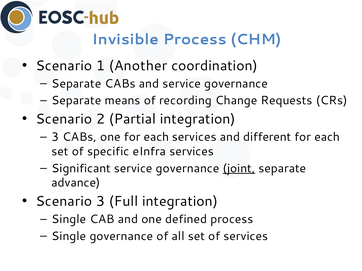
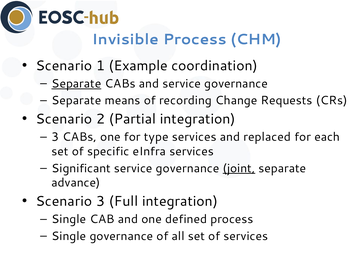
Another: Another -> Example (138, 66)
Separate underline: none -> present (76, 84)
one for each: each -> type (156, 137)
different: different -> replaced (267, 137)
